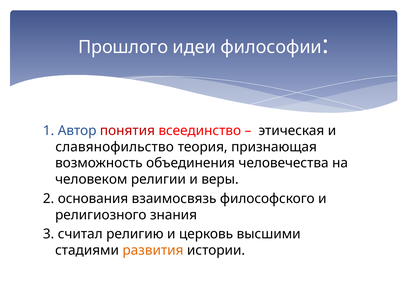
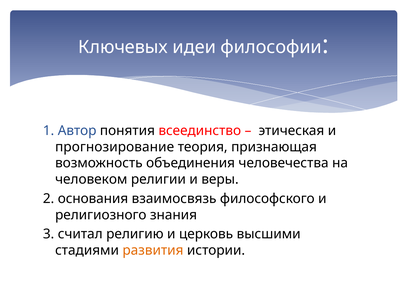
Прошлого: Прошлого -> Ключевых (123, 47)
понятия colour: red -> black (127, 130)
славянофильство: славянофильство -> прогнозирование (115, 146)
